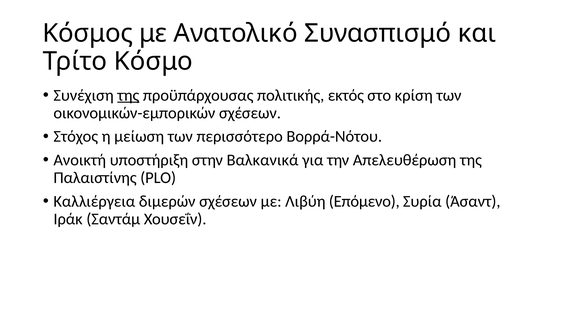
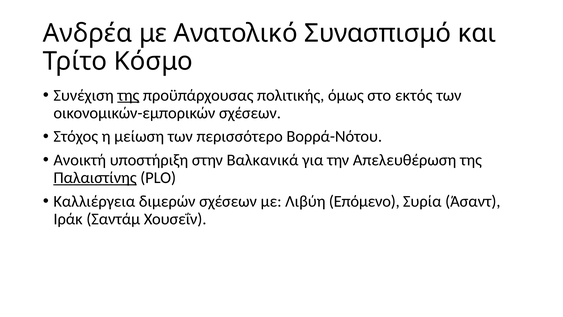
Κόσμος: Κόσμος -> Ανδρέα (88, 33)
εκτός: εκτός -> όμως (346, 95)
κρίση: κρίση -> εκτός (414, 95)
Παλαιστίνης underline: none -> present (95, 178)
